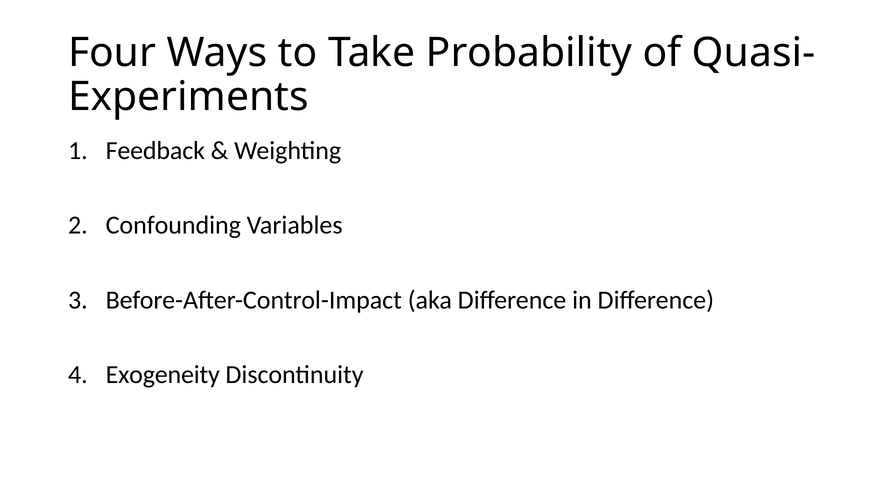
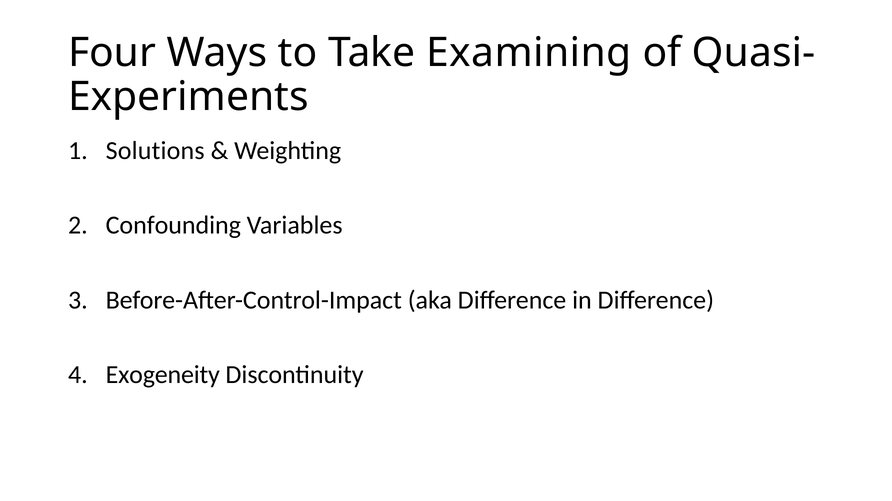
Probability: Probability -> Examining (529, 53)
Feedback: Feedback -> Solutions (155, 151)
